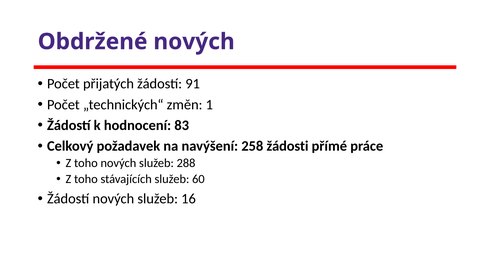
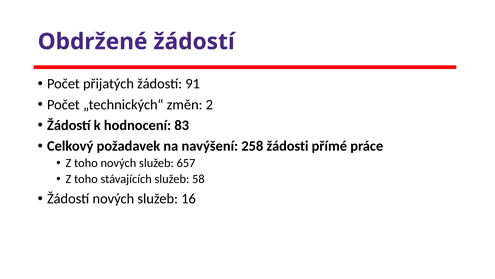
Obdržené nových: nových -> žádostí (194, 42)
1: 1 -> 2 (209, 104)
288: 288 -> 657 (186, 163)
60: 60 -> 58 (198, 179)
